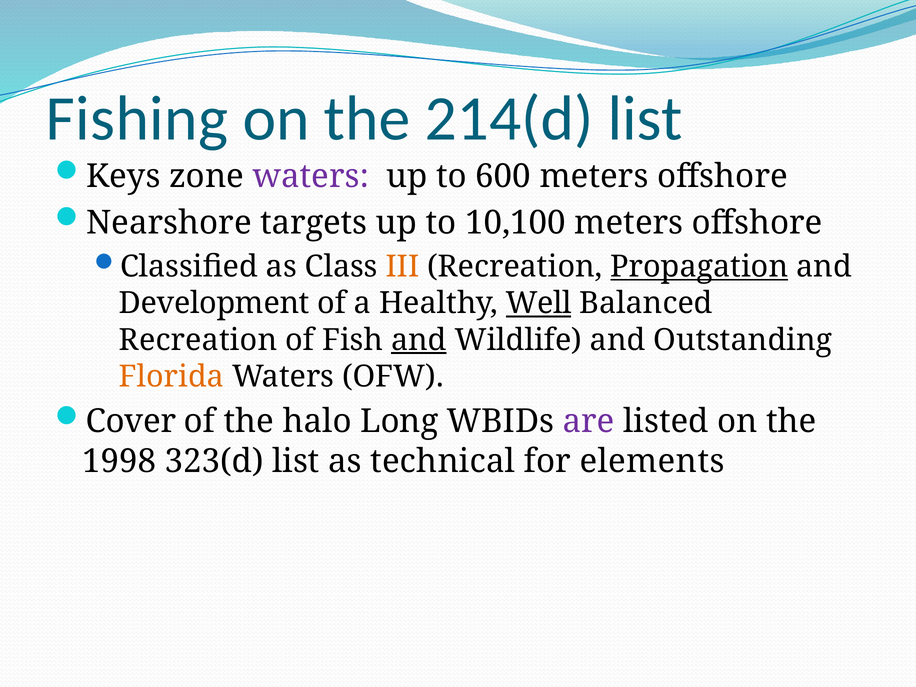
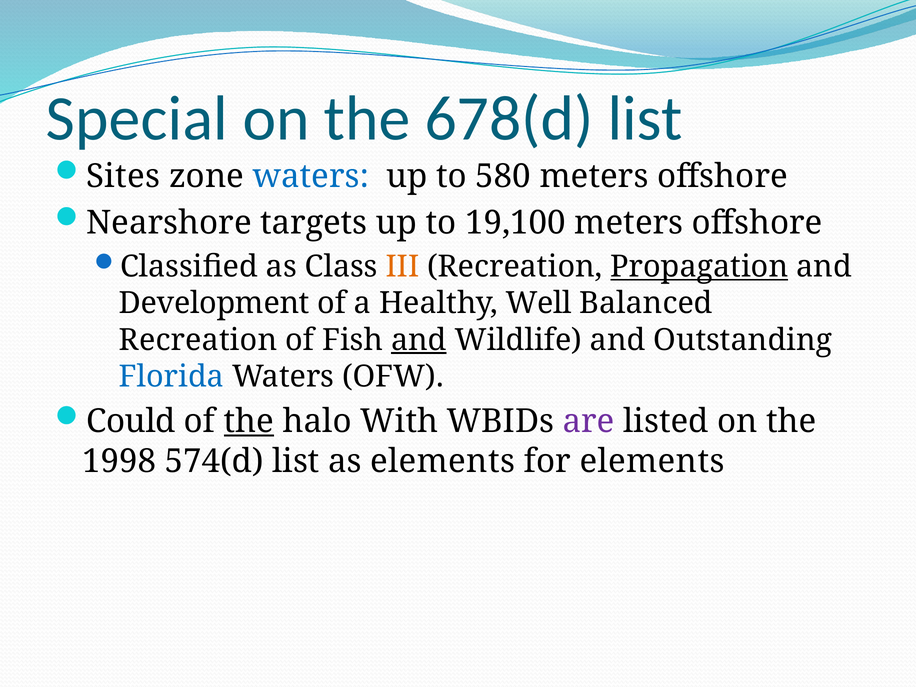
Fishing: Fishing -> Special (137, 119)
214(d: 214(d -> 678(d (509, 119)
Keys: Keys -> Sites (123, 176)
waters colour: purple -> blue (311, 176)
600: 600 -> 580 (503, 176)
10,100: 10,100 -> 19,100 (515, 223)
Well underline: present -> none (539, 303)
Florida colour: orange -> blue (171, 377)
Cover: Cover -> Could (131, 422)
the underline: none -> present (249, 422)
Long: Long -> With (399, 422)
323(d: 323(d -> 574(d (214, 461)
as technical: technical -> elements (443, 461)
